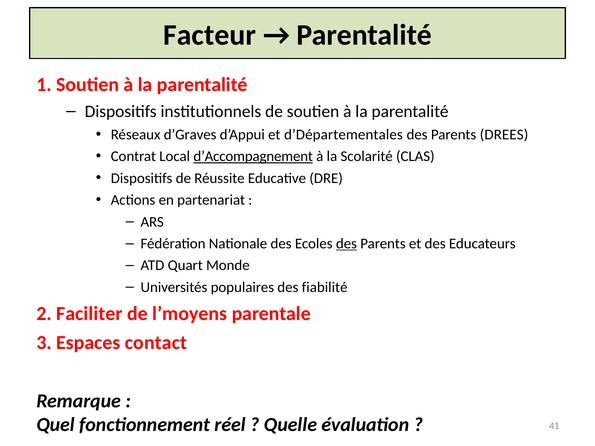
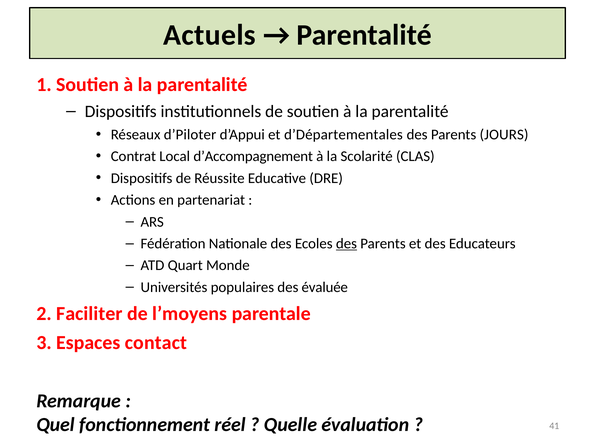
Facteur: Facteur -> Actuels (210, 35)
d’Graves: d’Graves -> d’Piloter (190, 135)
DREES: DREES -> JOURS (504, 135)
d’Accompagnement underline: present -> none (253, 156)
fiabilité: fiabilité -> évaluée (325, 287)
